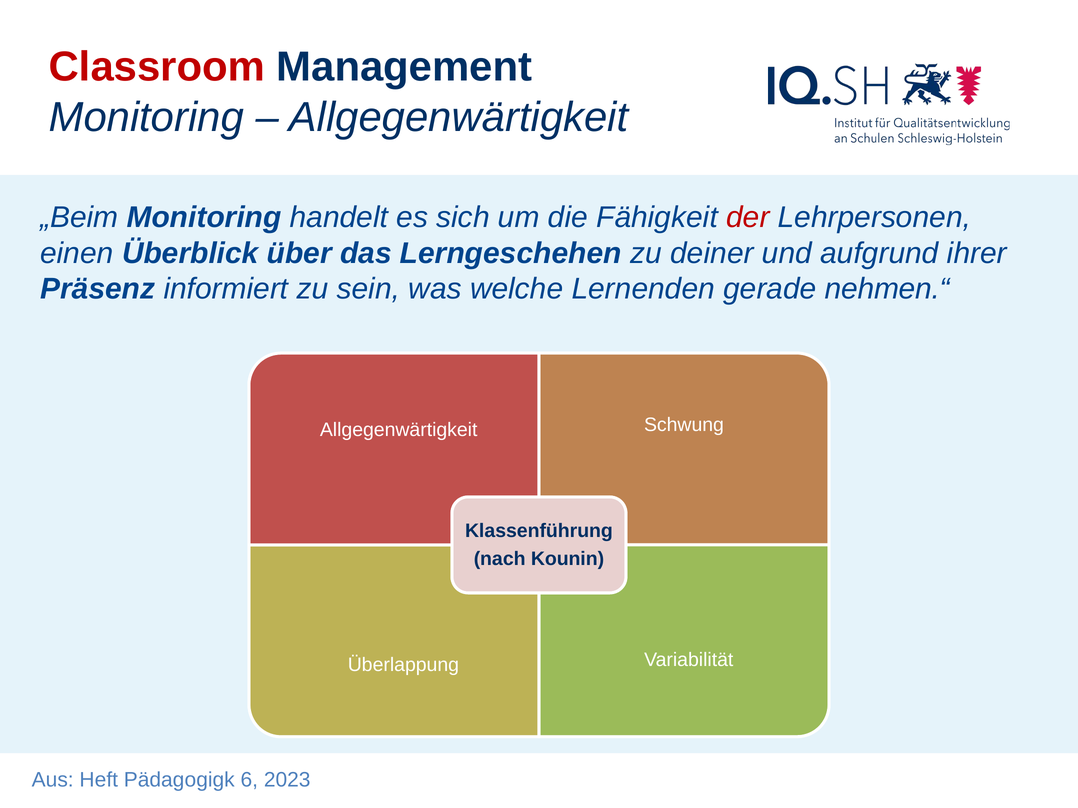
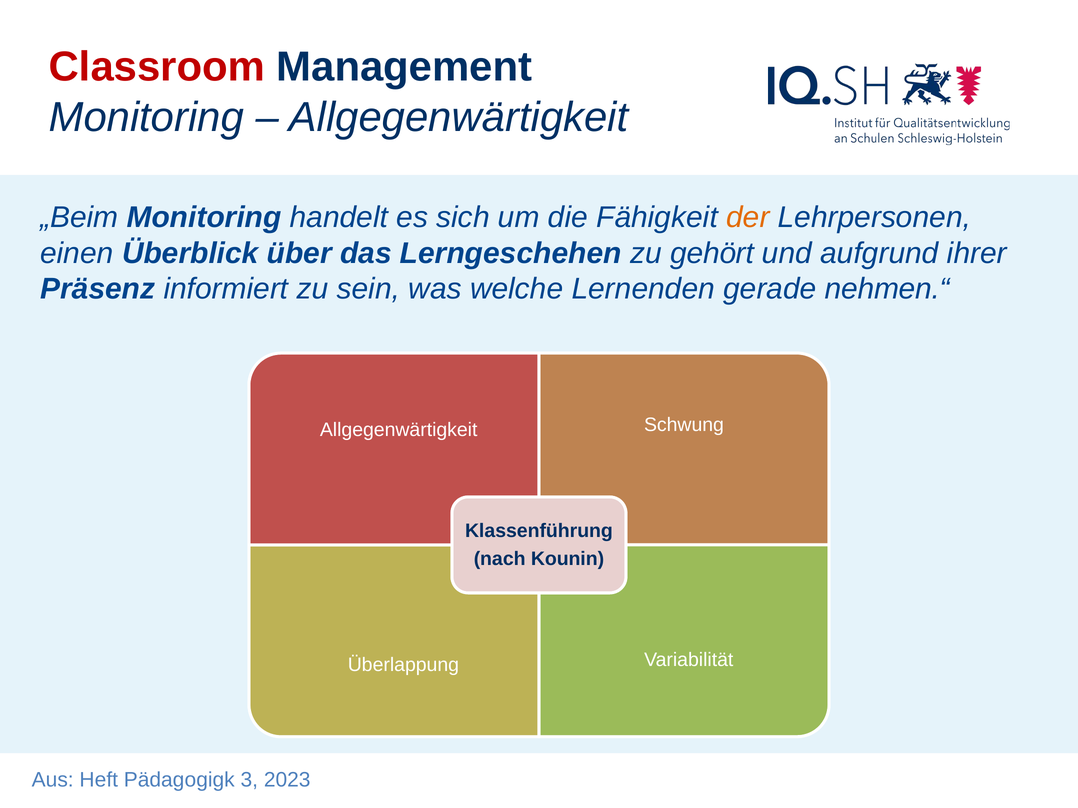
der colour: red -> orange (748, 217)
deiner: deiner -> gehört (712, 253)
6: 6 -> 3 (249, 780)
